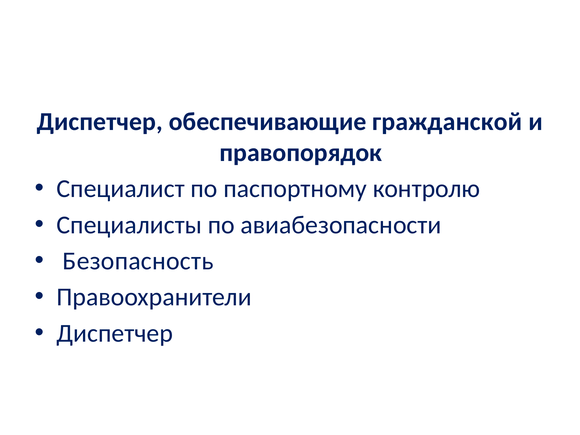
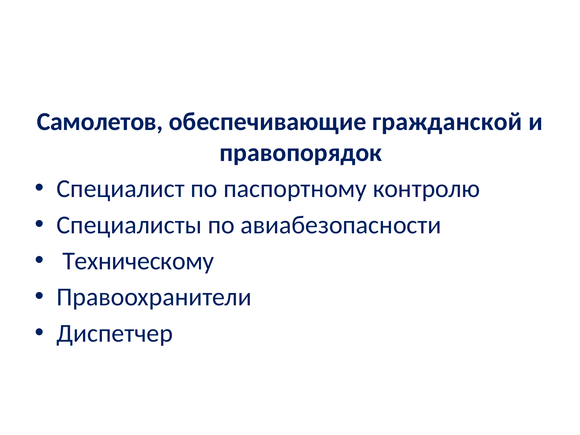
Диспетчер: Диспетчер -> Самолетов (100, 122)
Безопасность: Безопасность -> Техническому (138, 261)
